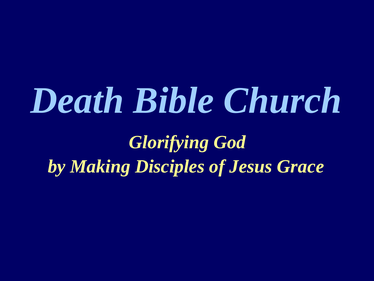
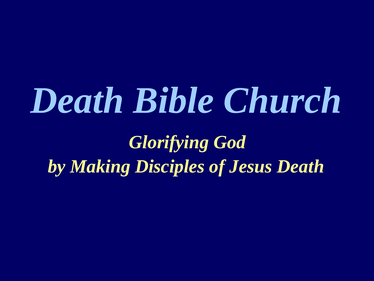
Jesus Grace: Grace -> Death (301, 166)
